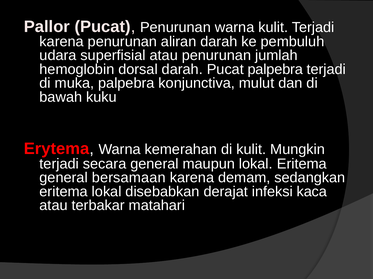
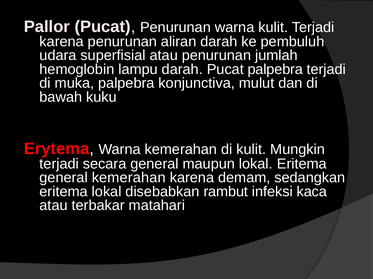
dorsal: dorsal -> lampu (138, 70)
general bersamaan: bersamaan -> kemerahan (129, 178)
derajat: derajat -> rambut (226, 192)
